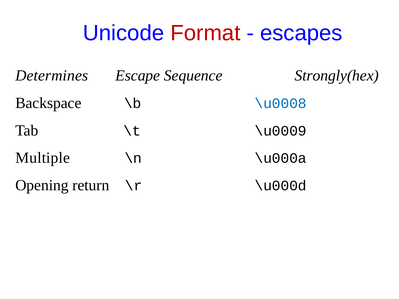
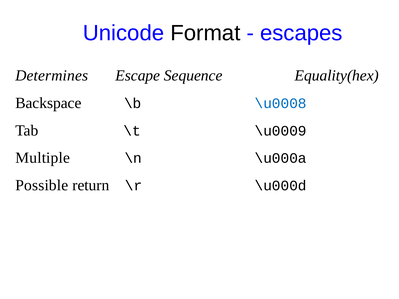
Format colour: red -> black (205, 33)
Strongly(hex: Strongly(hex -> Equality(hex (337, 76)
Opening: Opening -> Possible (42, 185)
